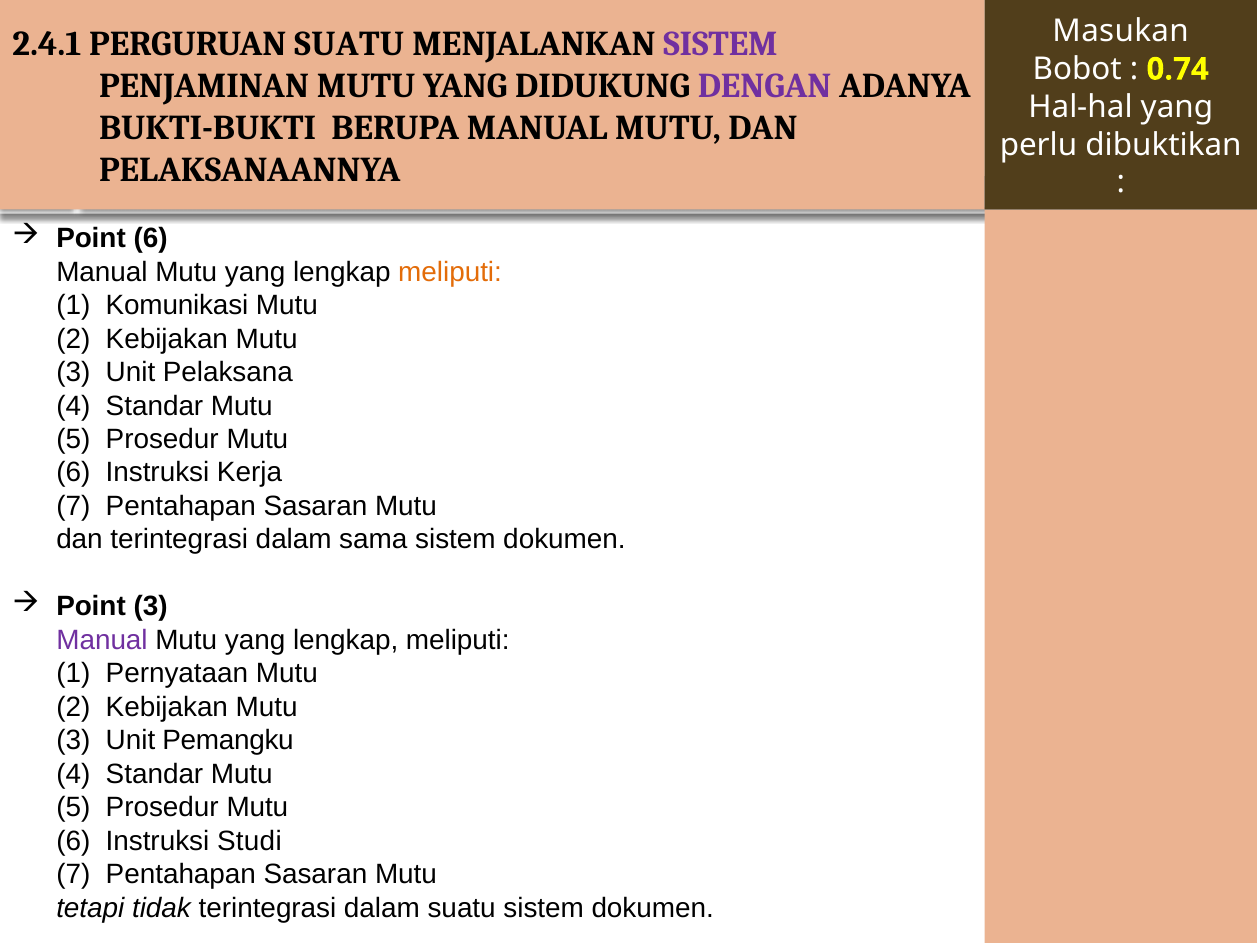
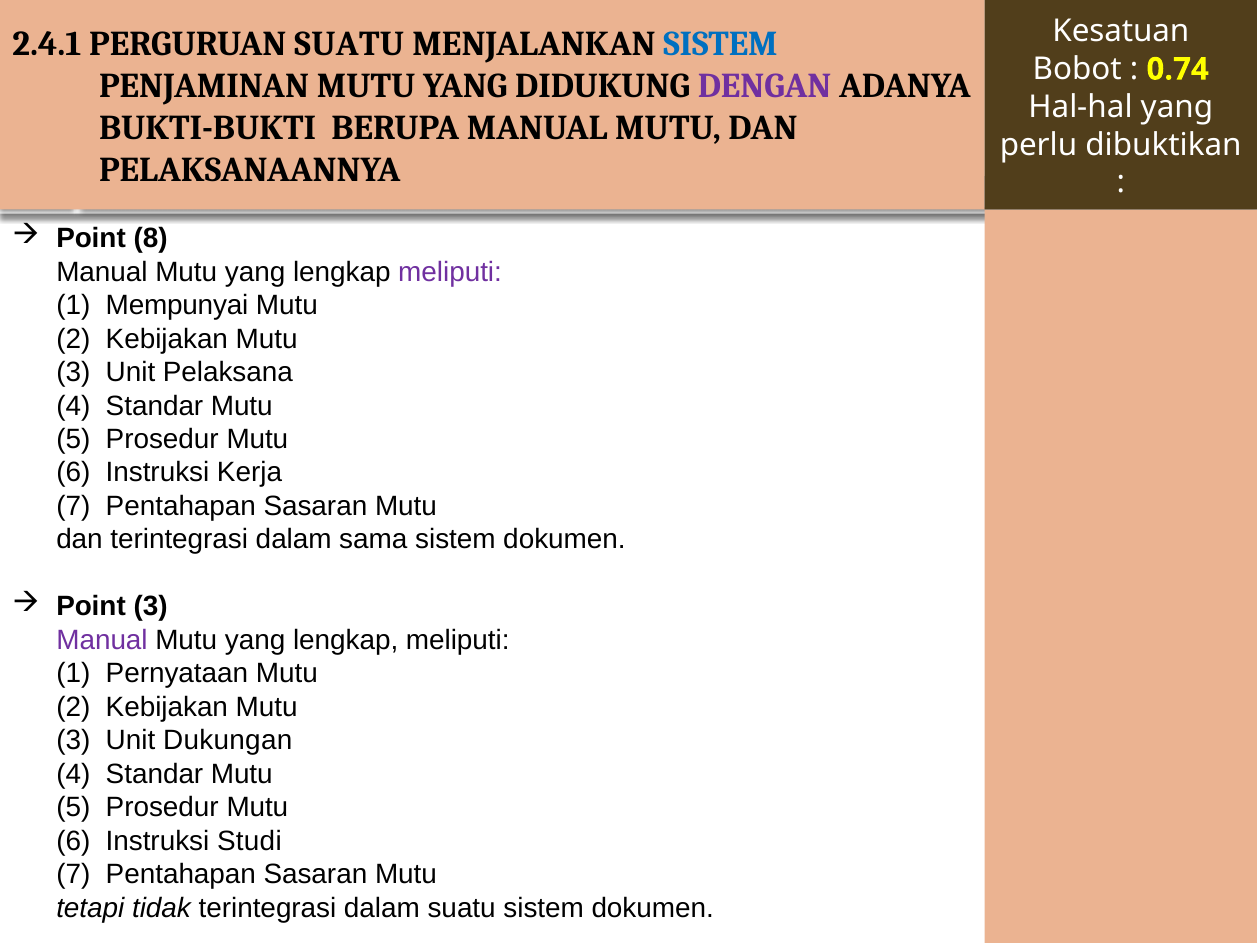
Masukan: Masukan -> Kesatuan (1121, 31)
SISTEM colour: purple -> blue (720, 44)
Point 6: 6 -> 8 (151, 238)
meliputi colour: orange -> purple (450, 272)
Komunikasi: Komunikasi -> Mempunyai (177, 305)
Pemangku: Pemangku -> Dukungan (228, 740)
